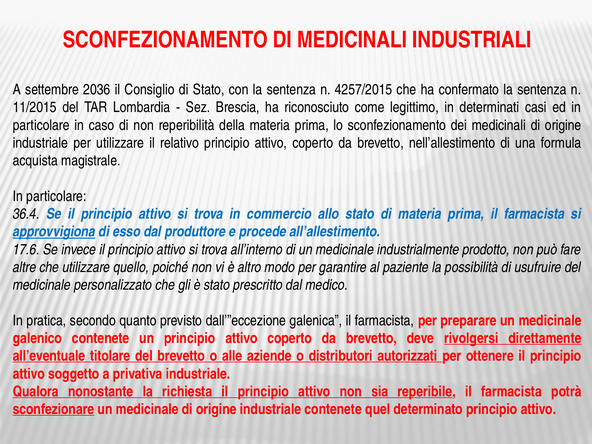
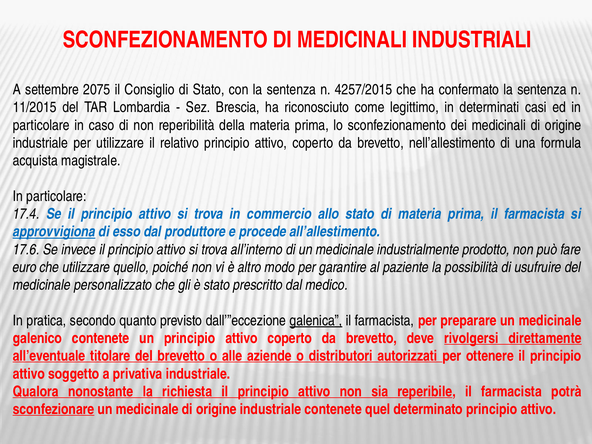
2036: 2036 -> 2075 (97, 90)
36.4: 36.4 -> 17.4 (26, 214)
altre: altre -> euro (24, 267)
galenica underline: none -> present (316, 321)
